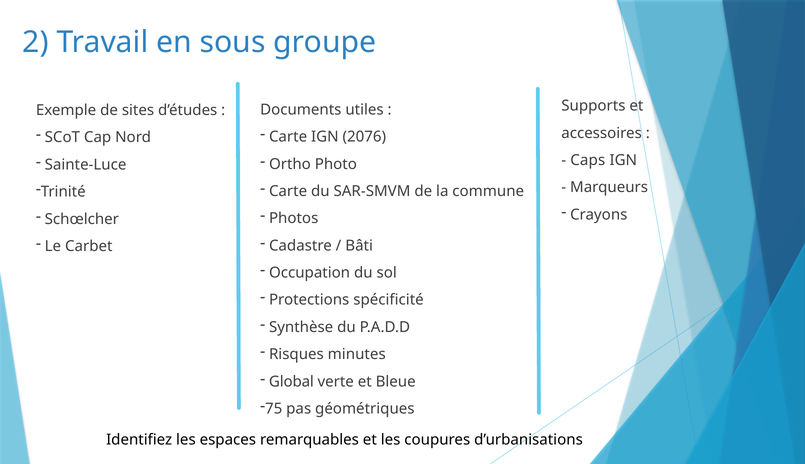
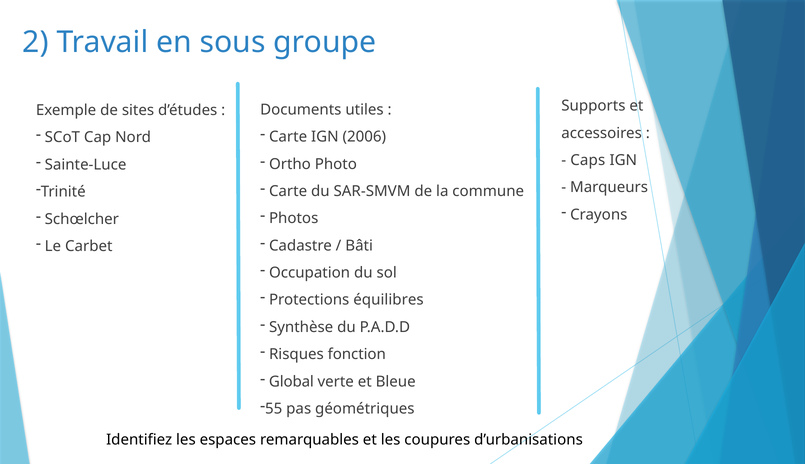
2076: 2076 -> 2006 (364, 137)
spécificité: spécificité -> équilibres (388, 300)
minutes: minutes -> fonction (357, 354)
75: 75 -> 55 (274, 408)
